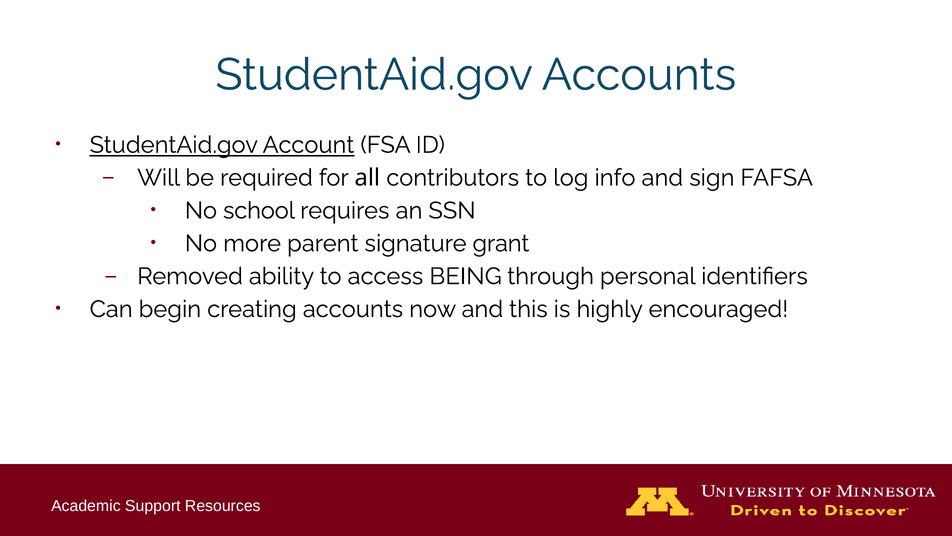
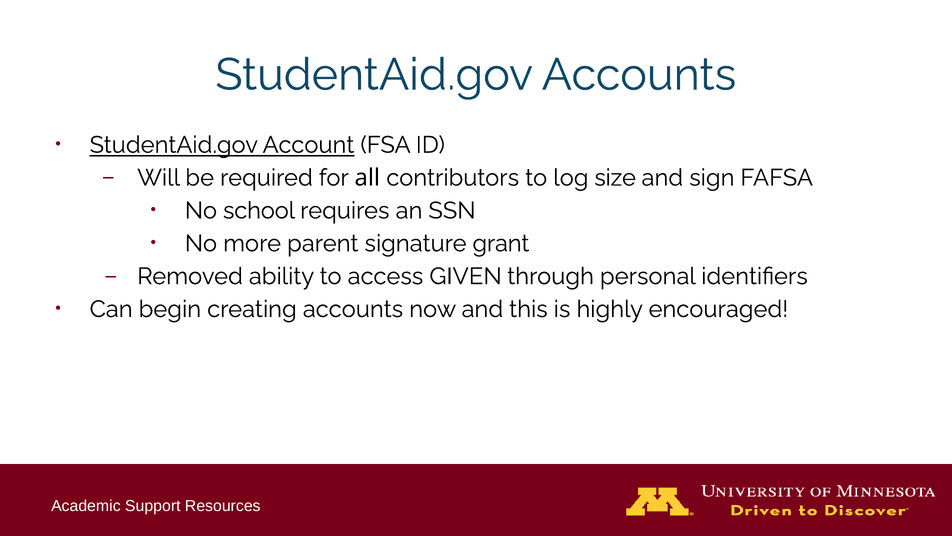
info: info -> size (615, 178)
BEING: BEING -> GIVEN (466, 276)
